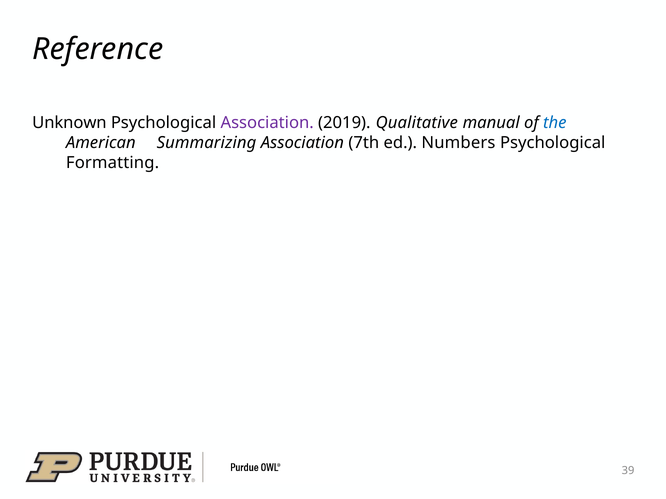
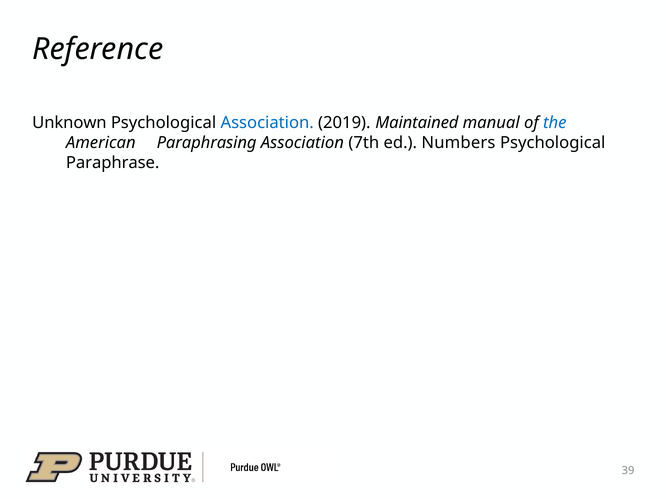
Association colour: purple -> blue (267, 123)
Qualitative: Qualitative -> Maintained (417, 123)
Summarizing: Summarizing -> Paraphrasing (207, 143)
Formatting: Formatting -> Paraphrase (113, 163)
